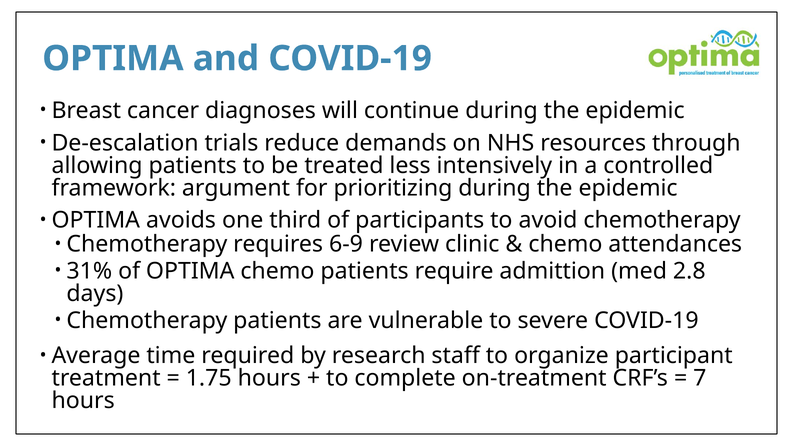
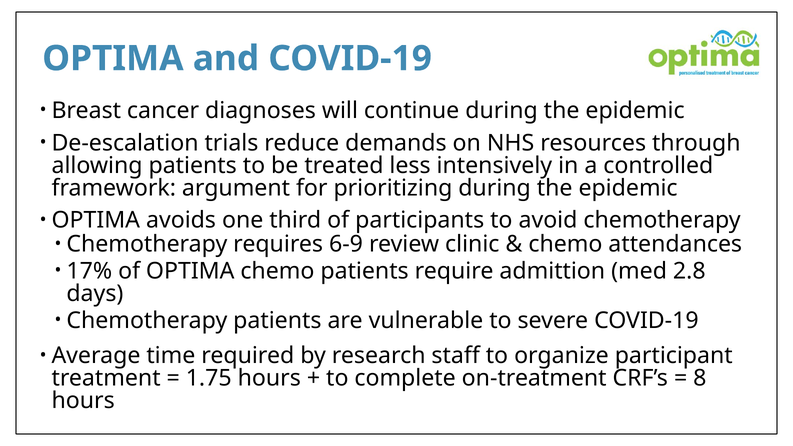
31%: 31% -> 17% (89, 271)
7: 7 -> 8 (700, 378)
